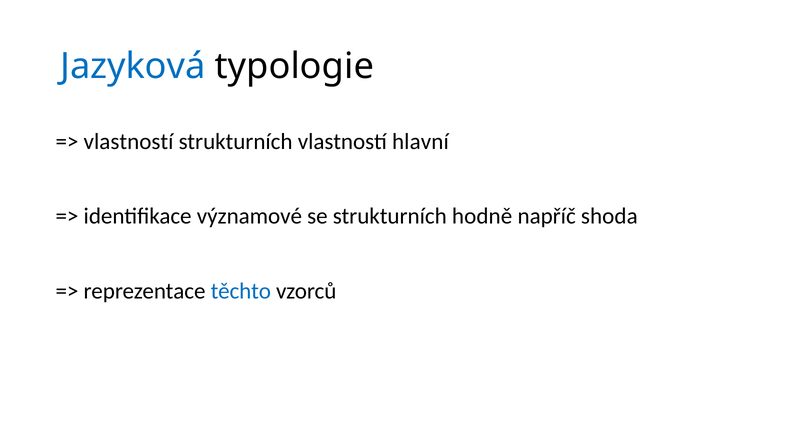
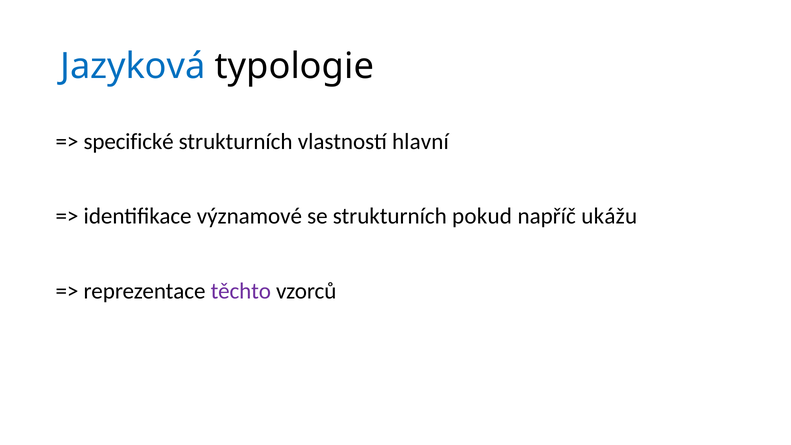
vlastností: vlastností -> specifické (129, 141)
hodně: hodně -> pokud (482, 216)
shoda: shoda -> ukážu (609, 216)
těchto colour: blue -> purple (241, 291)
